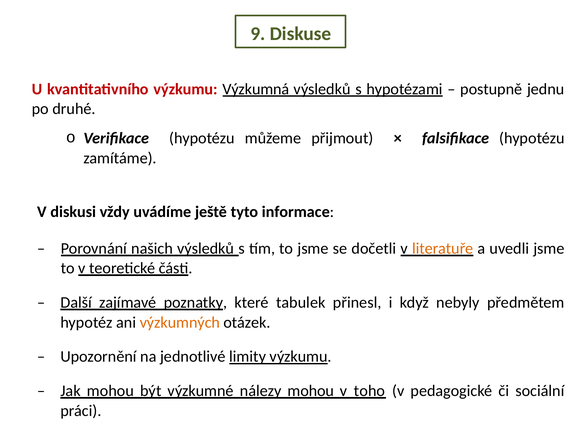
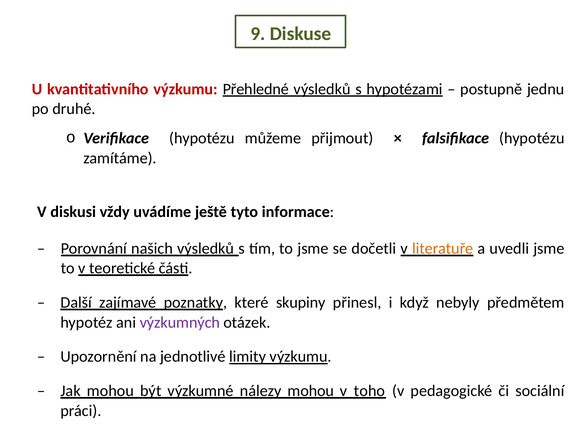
Výzkumná: Výzkumná -> Přehledné (256, 89)
tabulek: tabulek -> skupiny (301, 302)
výzkumných colour: orange -> purple (180, 322)
